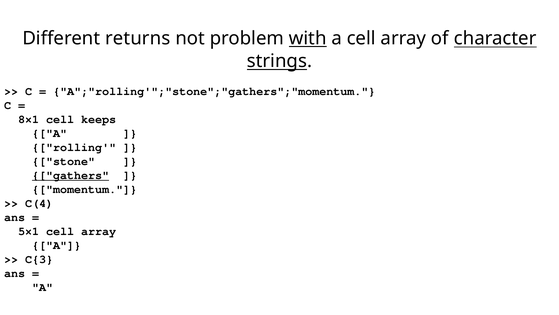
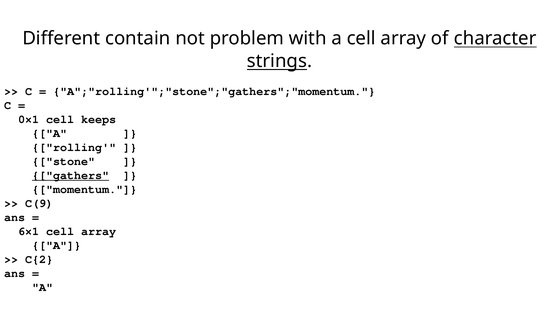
returns: returns -> contain (138, 38)
with underline: present -> none (308, 38)
8×1: 8×1 -> 0×1 (29, 119)
C(4: C(4 -> C(9 (39, 203)
5×1: 5×1 -> 6×1 (29, 231)
C{3: C{3 -> C{2 (39, 259)
